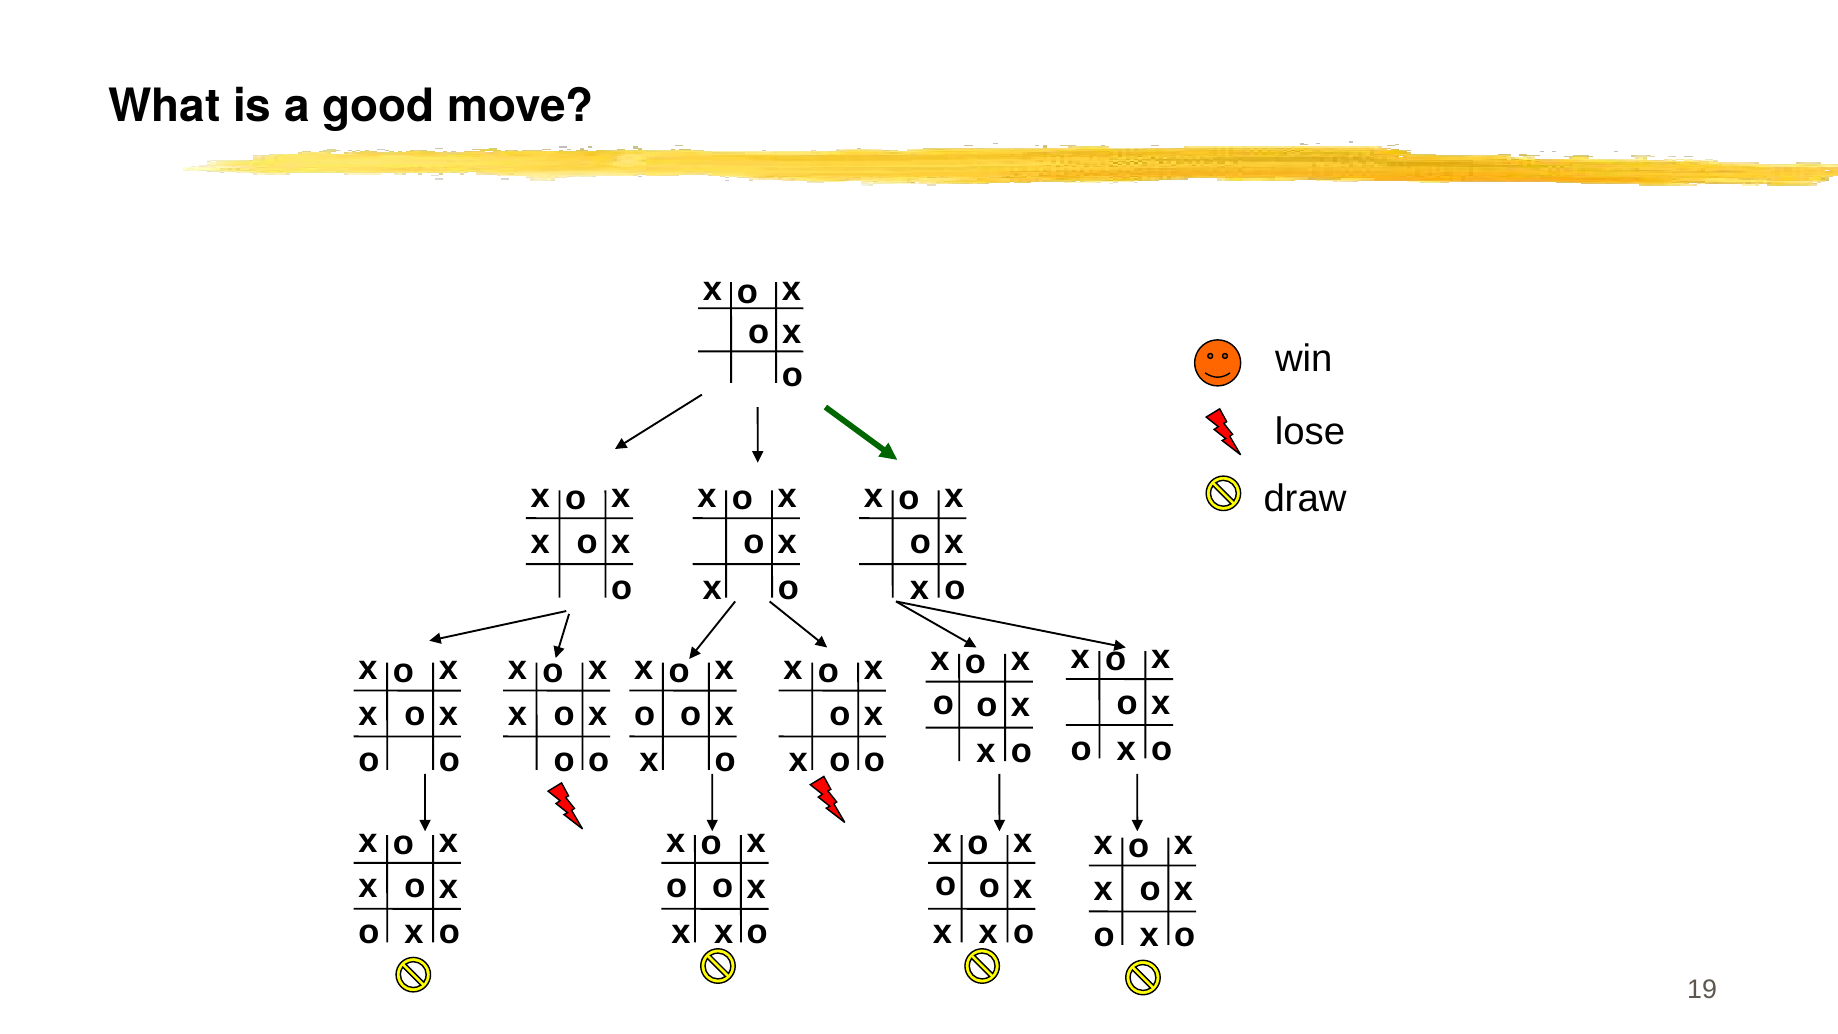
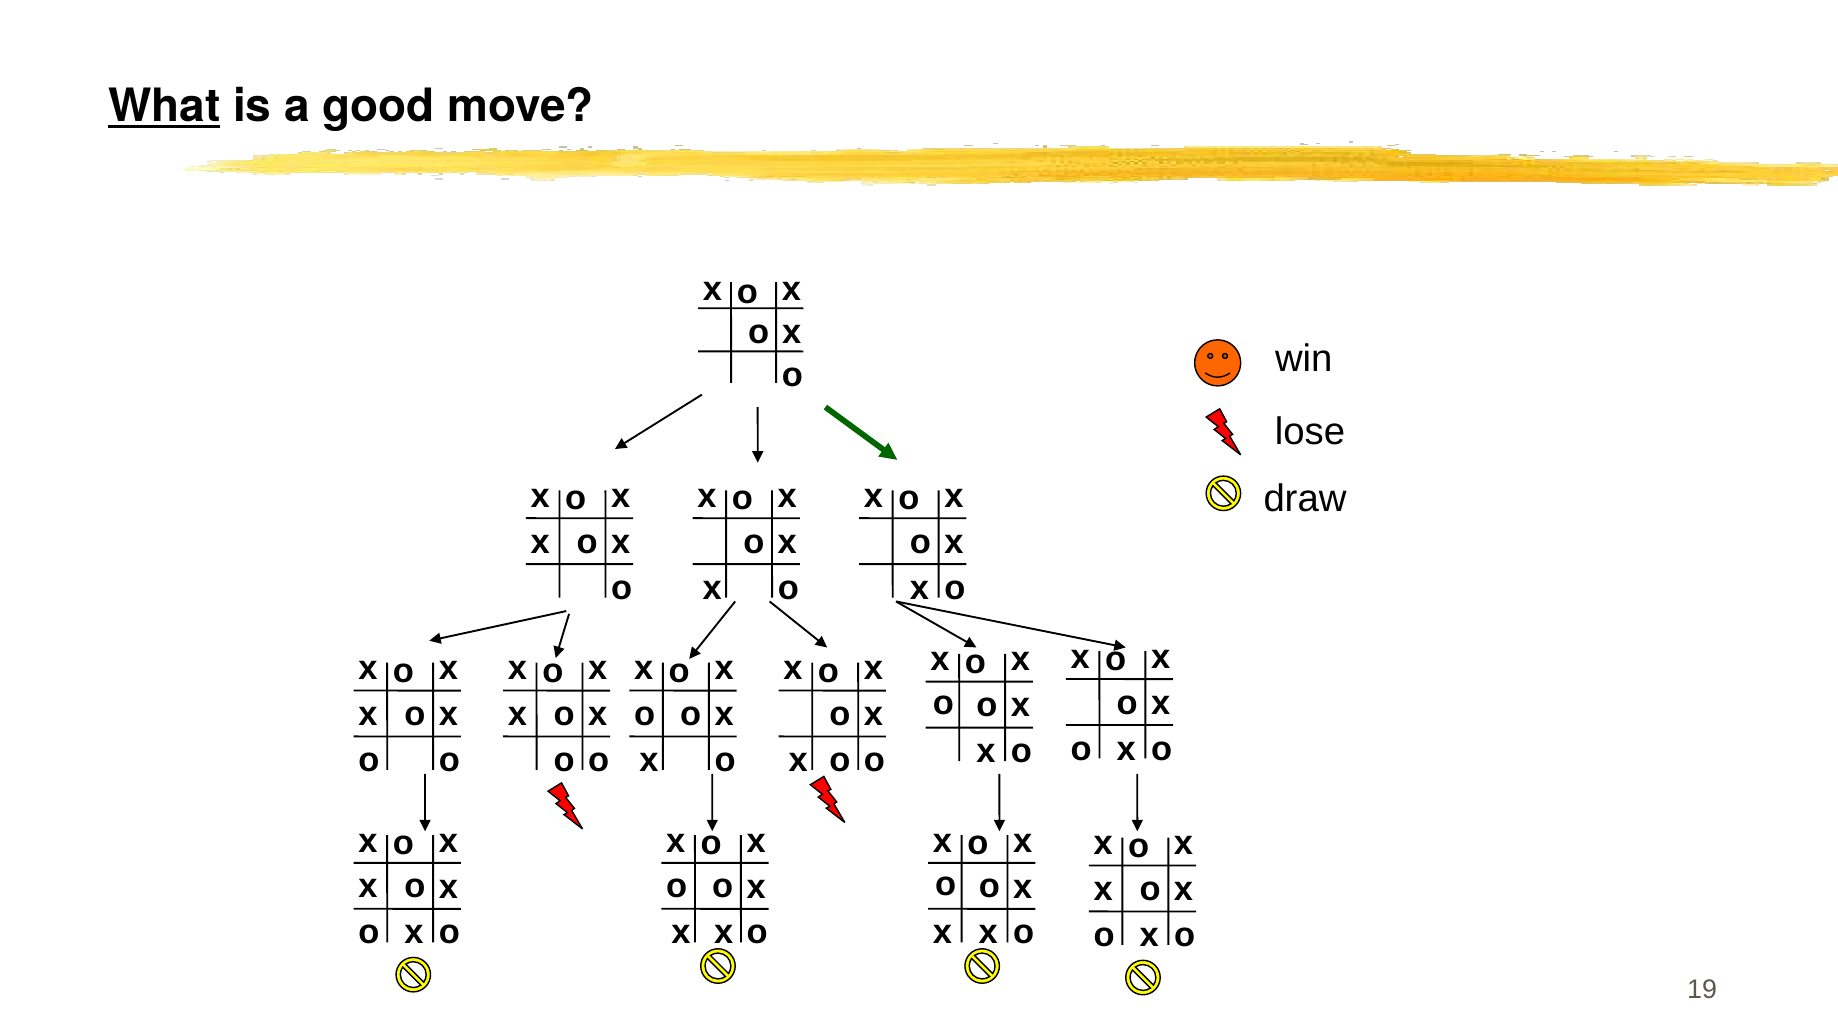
What underline: none -> present (164, 107)
